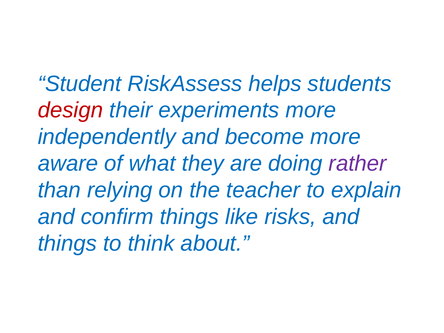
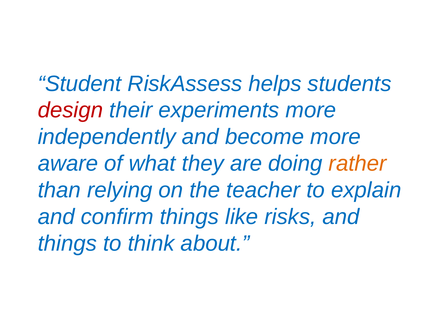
rather colour: purple -> orange (358, 164)
